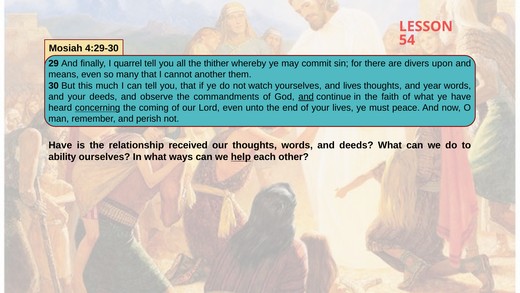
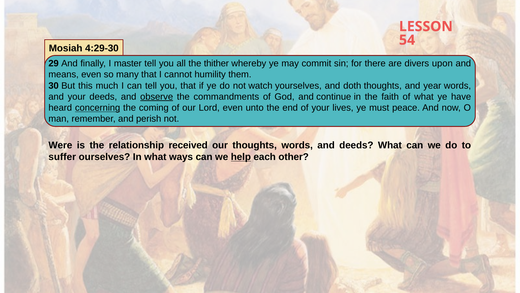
quarrel: quarrel -> master (128, 63)
another: another -> humility (210, 74)
and lives: lives -> doth (352, 86)
observe underline: none -> present (157, 97)
and underline: present -> none (306, 97)
Have: Have -> Were (60, 145)
ability: ability -> suffer (62, 157)
